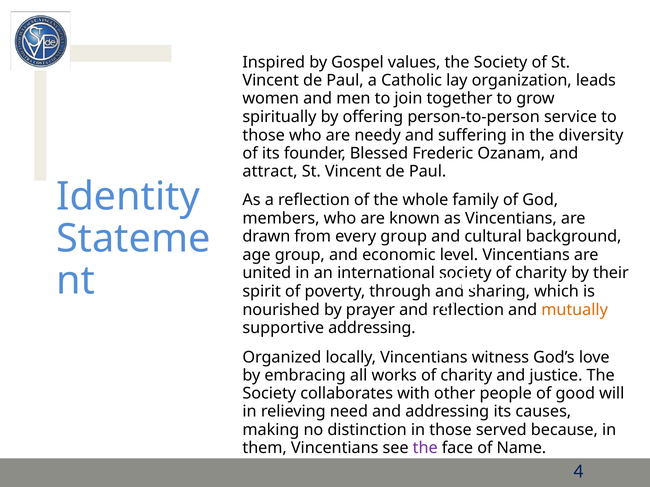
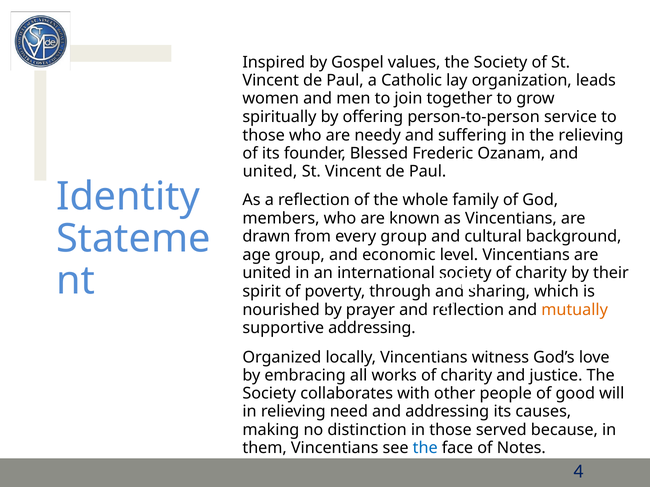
the diversity: diversity -> relieving (591, 135)
attract: attract -> united (270, 172)
the colour: purple -> blue (425, 448)
Name: Name -> Notes (521, 448)
